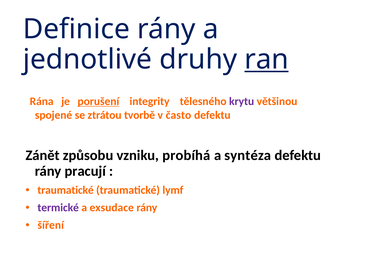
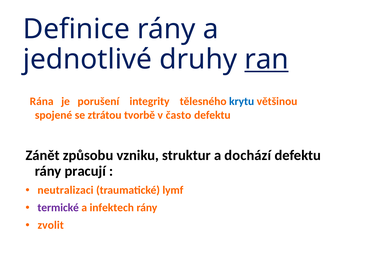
porušení underline: present -> none (98, 102)
krytu colour: purple -> blue (242, 102)
probíhá: probíhá -> struktur (186, 156)
syntéza: syntéza -> dochází (248, 156)
traumatické: traumatické -> neutralizaci (65, 191)
exsudace: exsudace -> infektech (112, 208)
šíření: šíření -> zvolit (51, 226)
